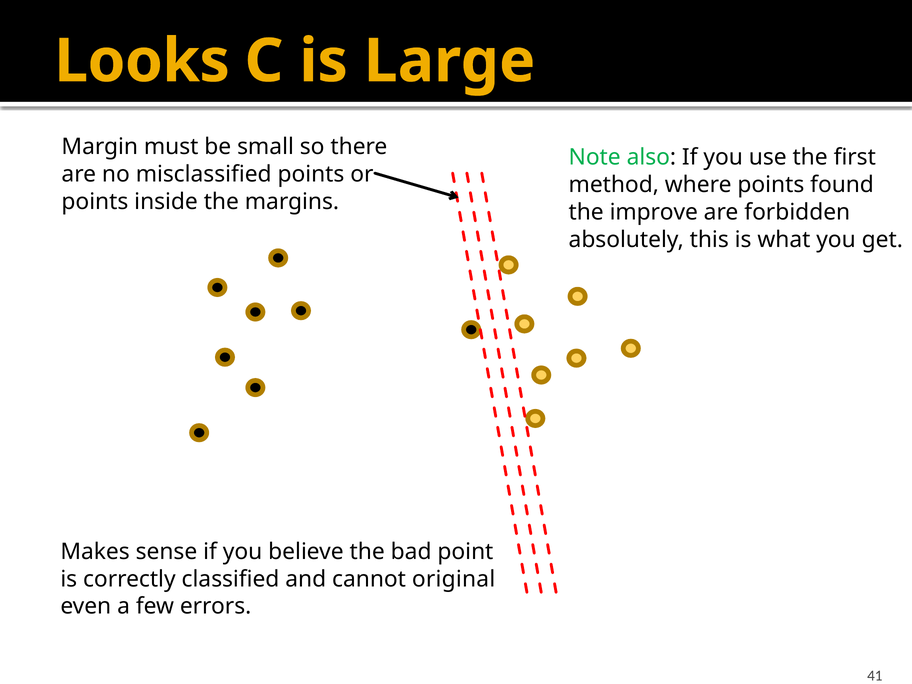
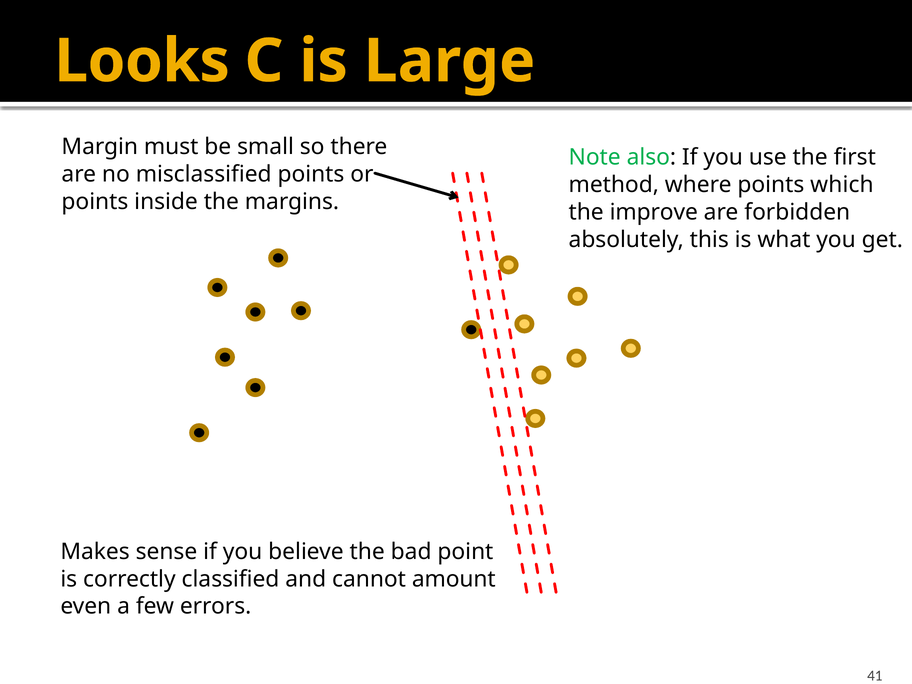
found: found -> which (842, 185)
original: original -> amount (454, 579)
